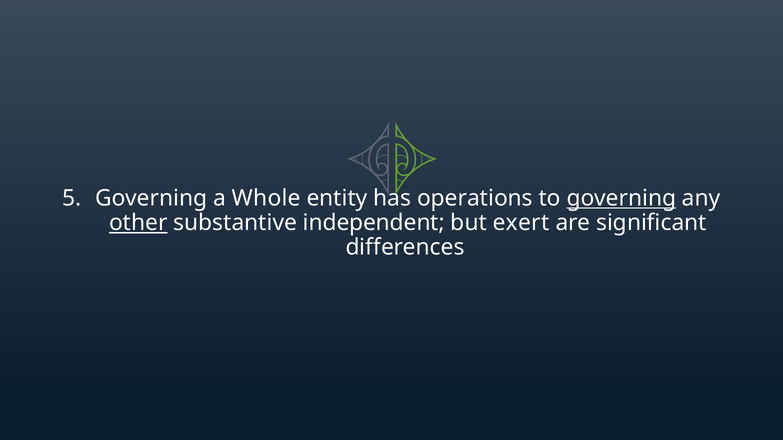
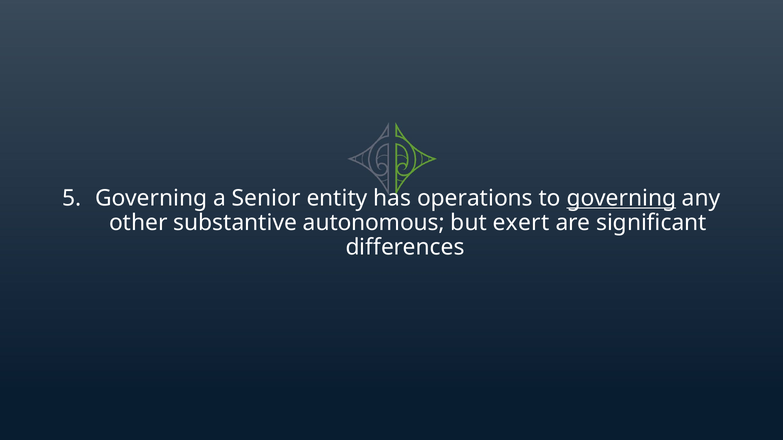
Whole: Whole -> Senior (266, 198)
other underline: present -> none (138, 223)
independent: independent -> autonomous (374, 223)
